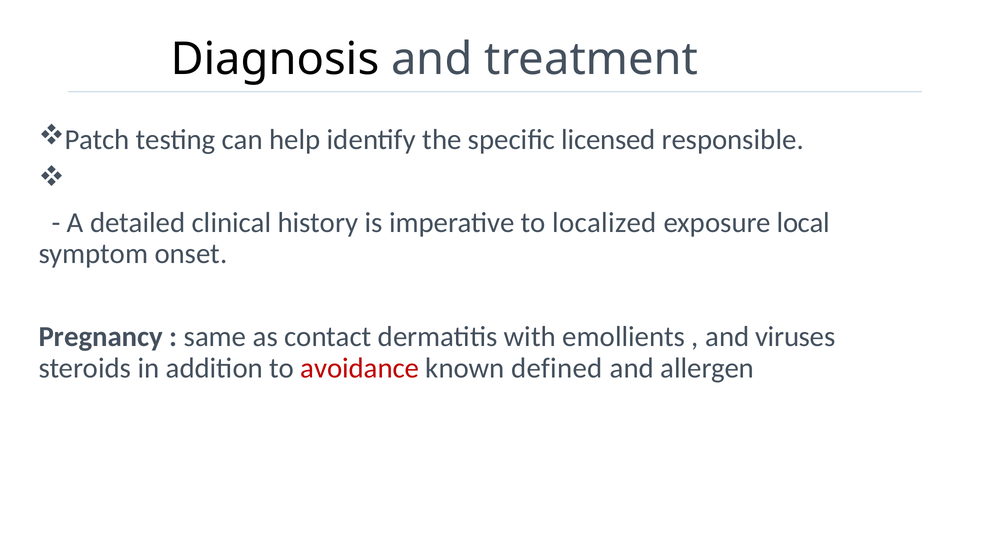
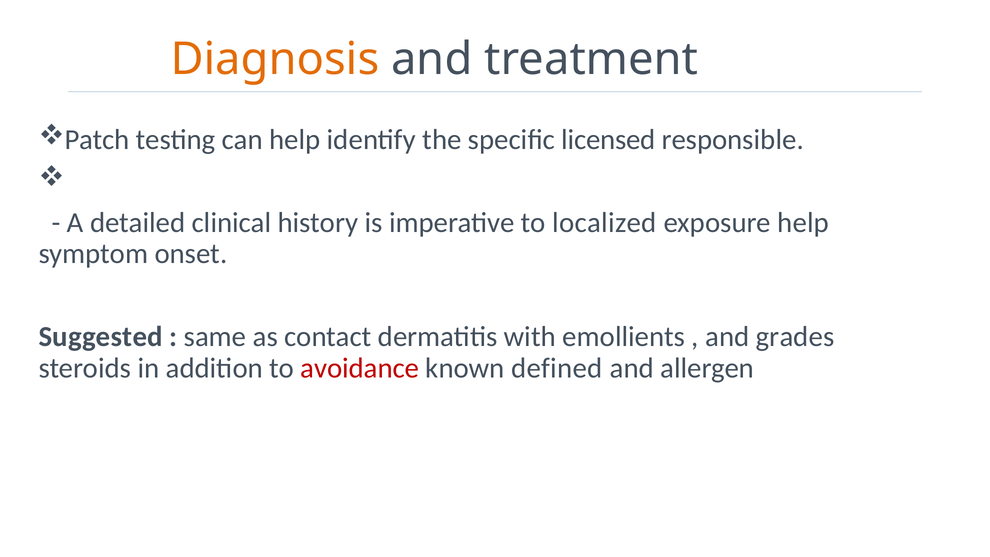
Diagnosis colour: black -> orange (275, 59)
exposure local: local -> help (803, 223)
Pregnancy: Pregnancy -> Suggested (101, 337)
viruses: viruses -> grades (795, 337)
